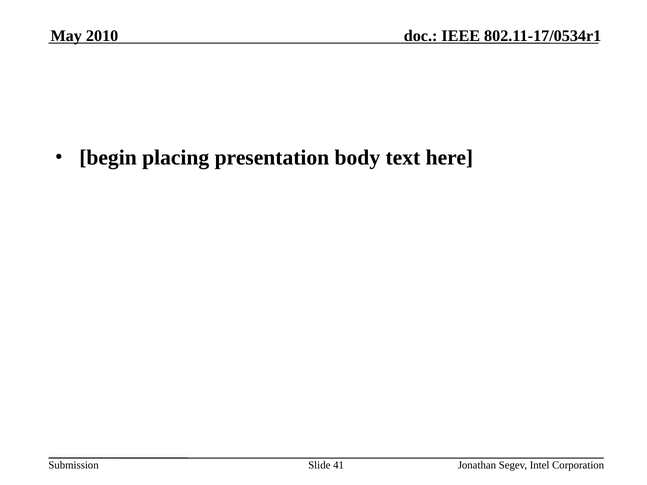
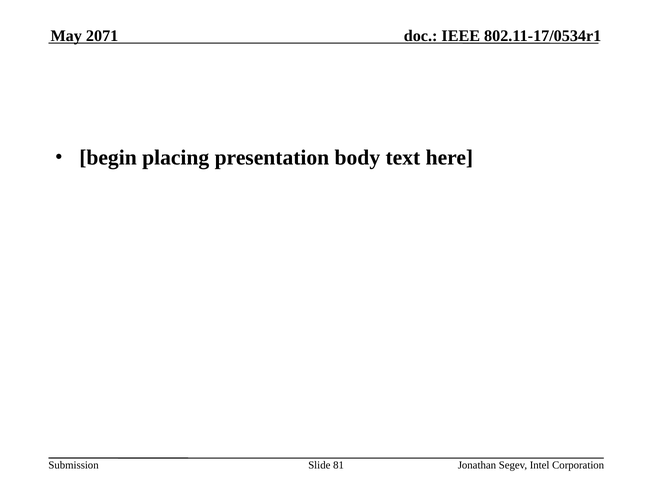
2010: 2010 -> 2071 (102, 36)
41: 41 -> 81 (339, 465)
